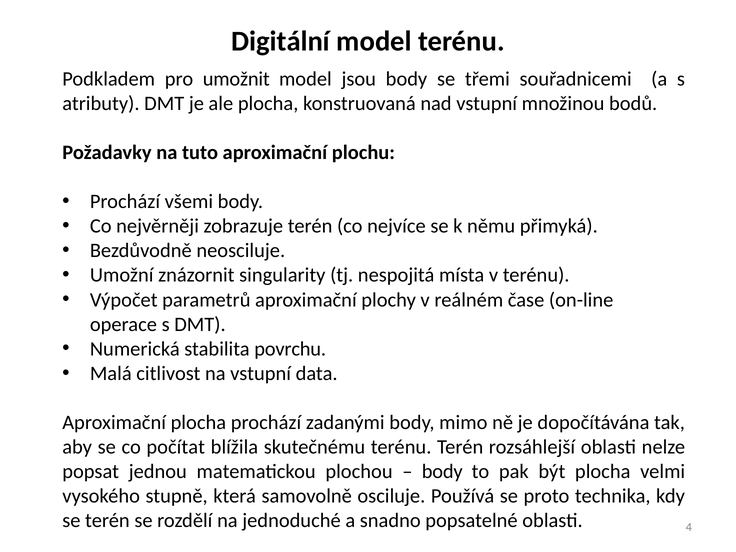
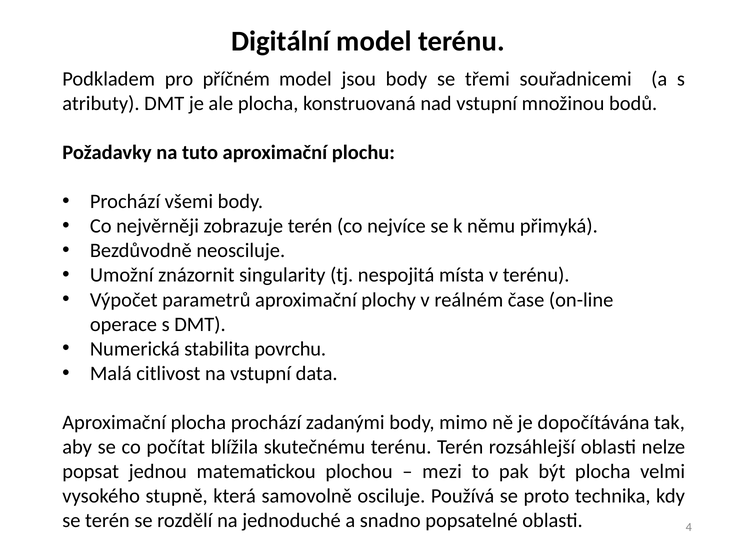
umožnit: umožnit -> příčném (236, 79)
body: body -> mezi (442, 472)
